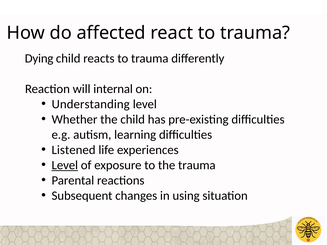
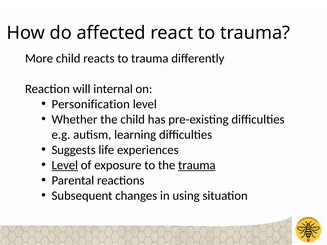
Dying: Dying -> More (39, 58)
Understanding: Understanding -> Personification (91, 104)
Listened: Listened -> Suggests (74, 150)
trauma underline: none -> present (197, 165)
